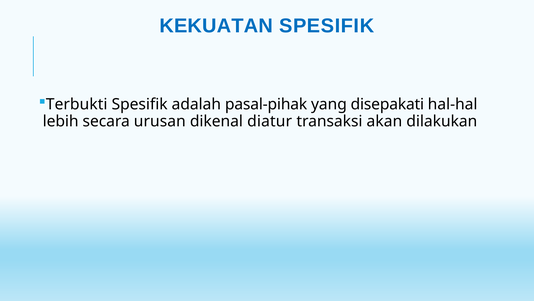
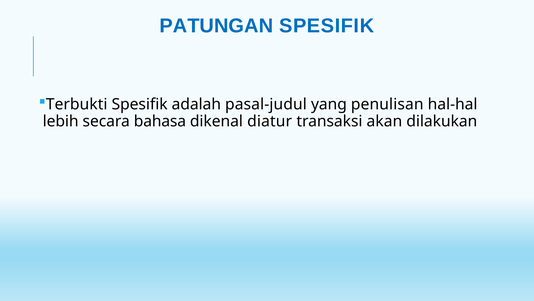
KEKUATAN: KEKUATAN -> PATUNGAN (216, 26)
pasal-pihak: pasal-pihak -> pasal-judul (266, 104)
disepakati: disepakati -> penulisan (387, 104)
urusan: urusan -> bahasa (160, 121)
